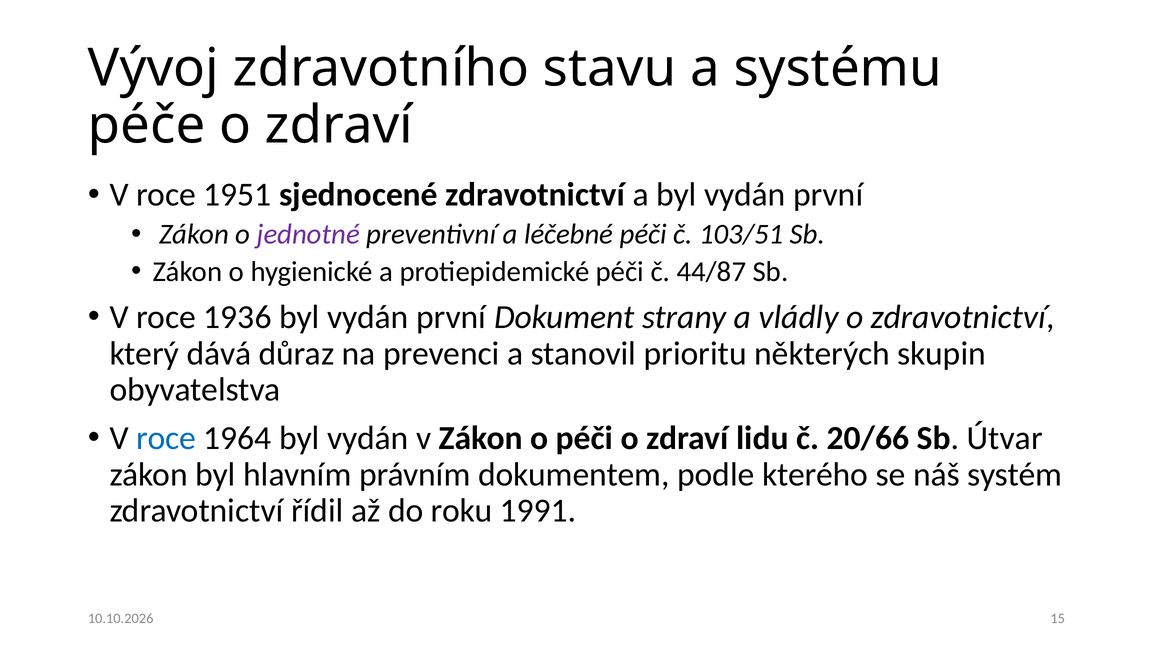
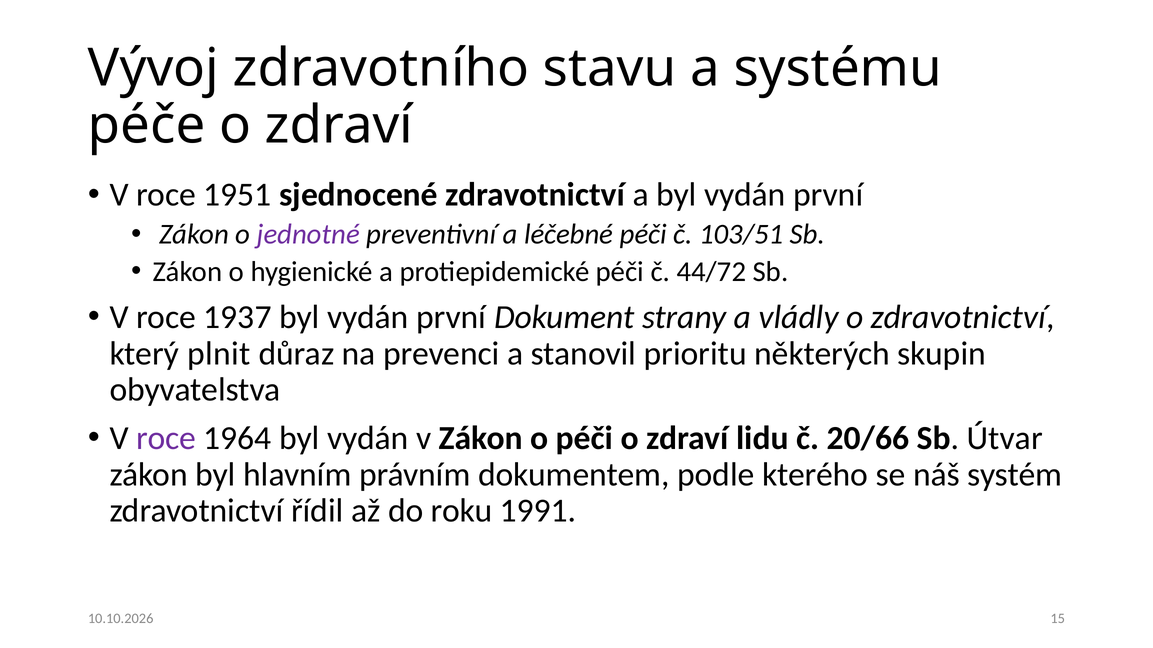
44/87: 44/87 -> 44/72 (711, 272)
1936: 1936 -> 1937 (237, 318)
dává: dává -> plnit (219, 354)
roce colour: blue -> purple (166, 438)
